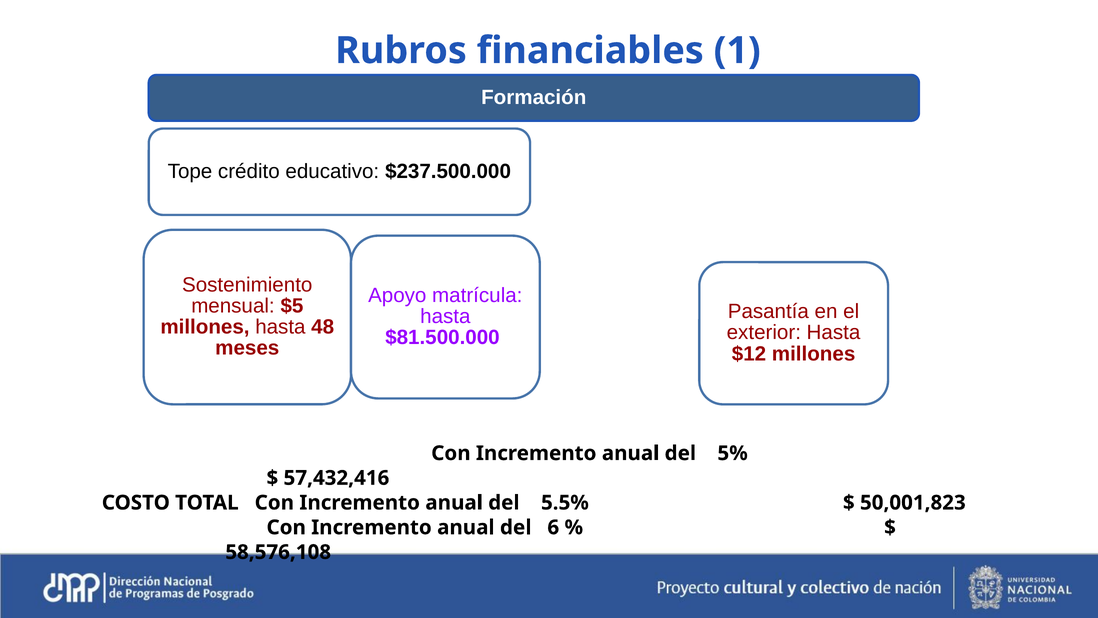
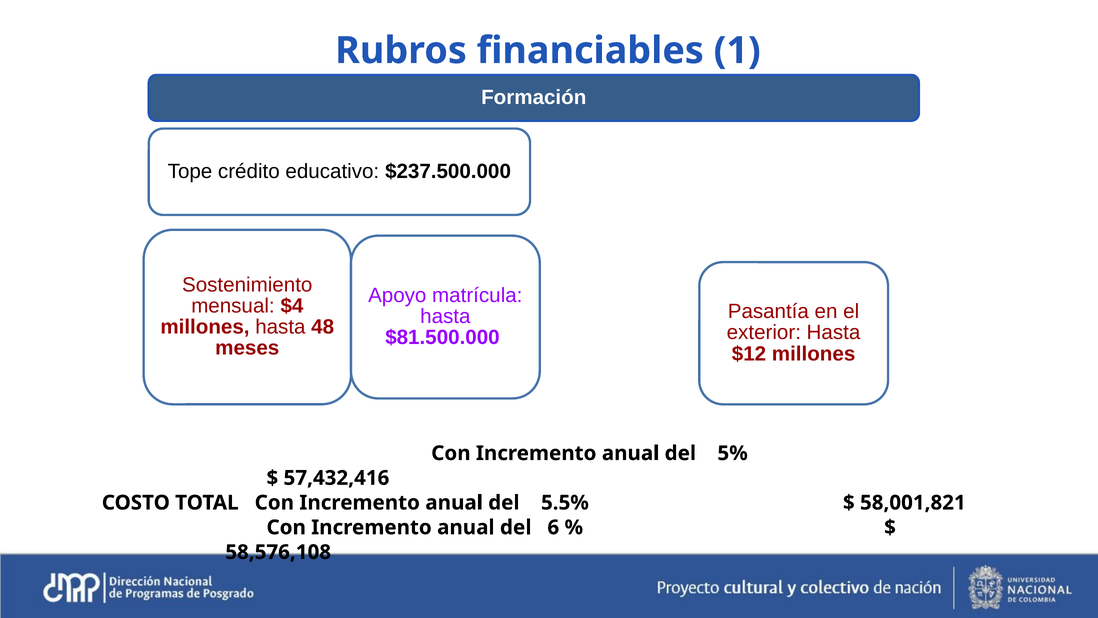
$5: $5 -> $4 (292, 306)
50,001,823: 50,001,823 -> 58,001,821 (913, 502)
